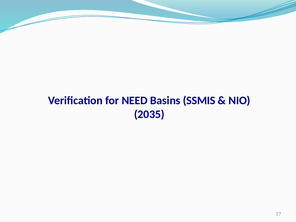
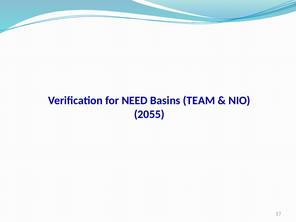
SSMIS: SSMIS -> TEAM (199, 100)
2035: 2035 -> 2055 (149, 114)
